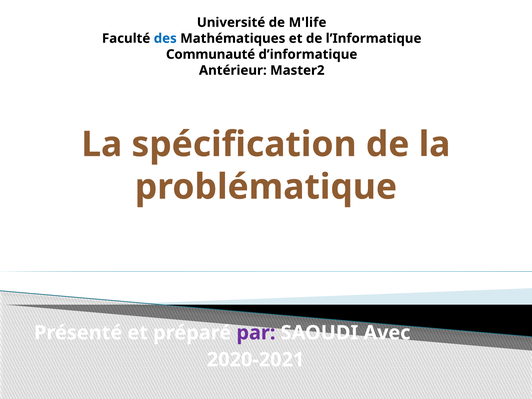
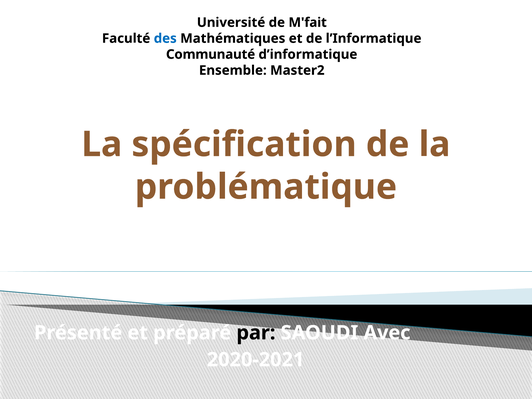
M'life: M'life -> M'fait (308, 22)
Antérieur: Antérieur -> Ensemble (233, 70)
par colour: purple -> black (256, 333)
